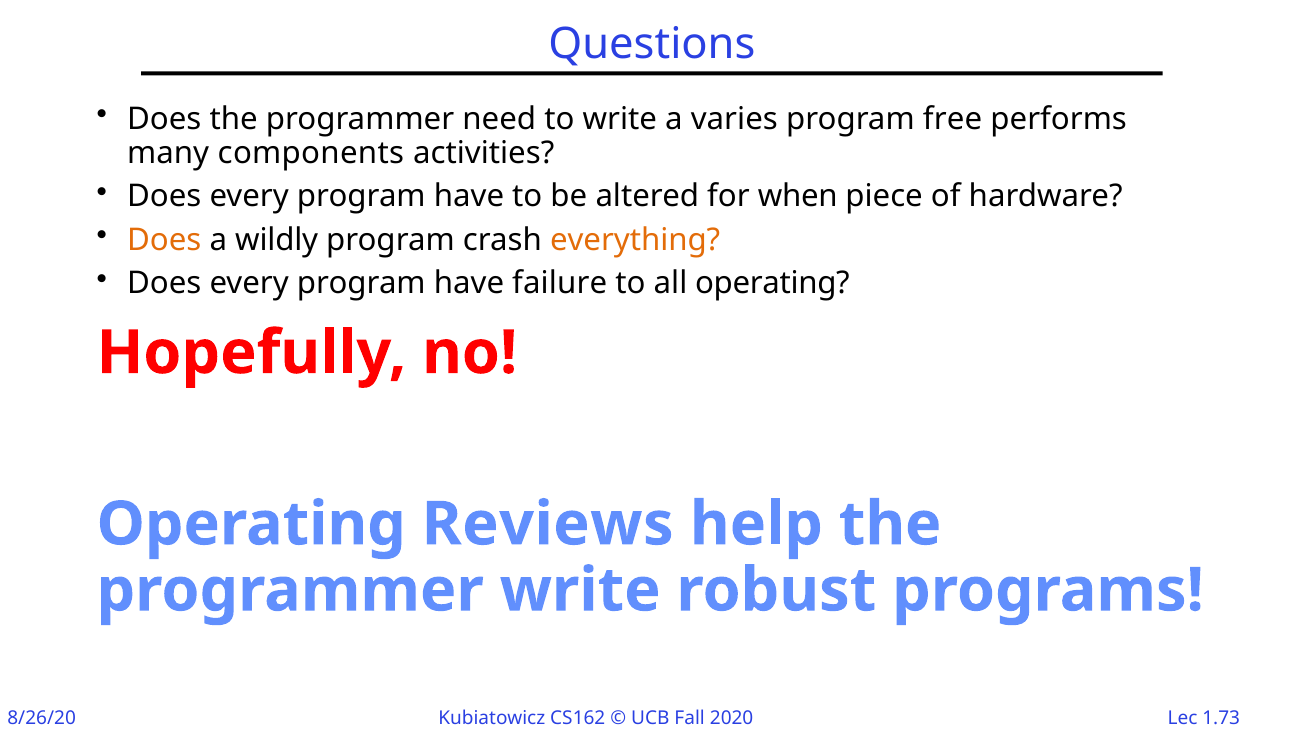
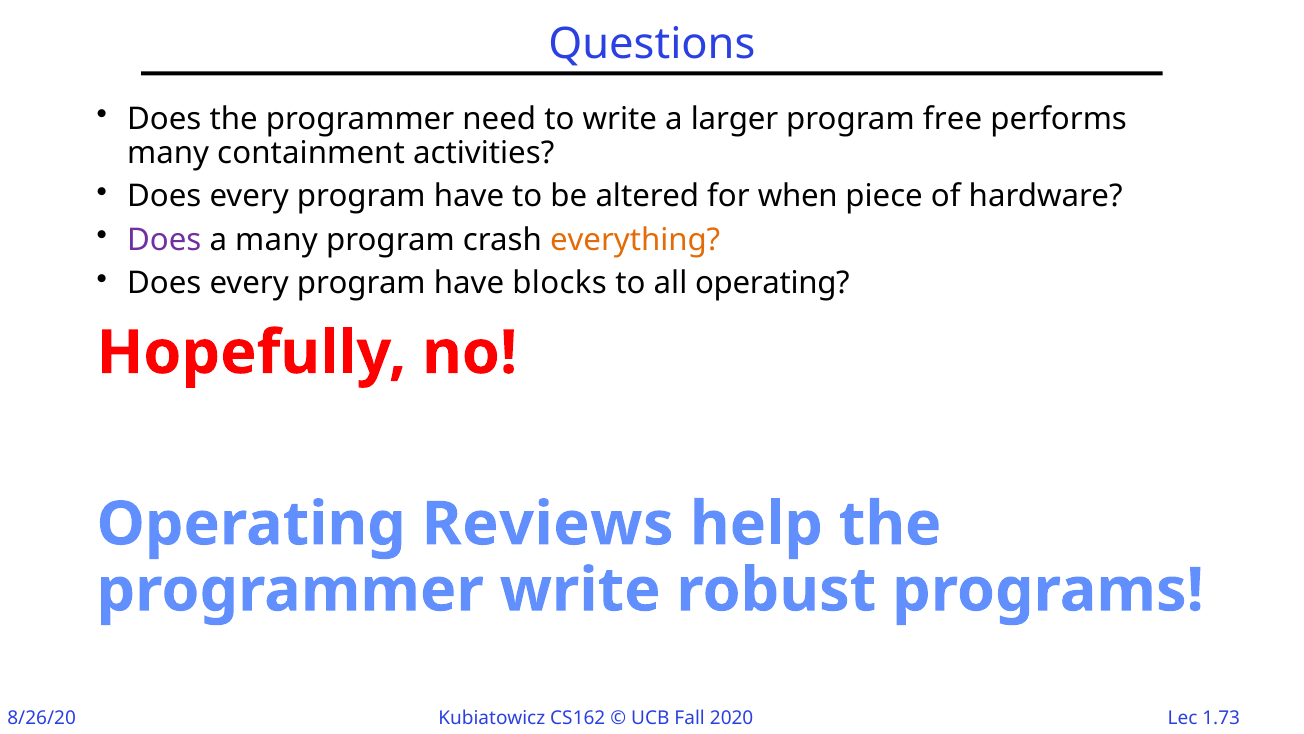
varies: varies -> larger (734, 119)
components: components -> containment (311, 153)
Does colour: orange -> purple (164, 240)
a wildly: wildly -> many (276, 240)
failure: failure -> blocks (560, 283)
